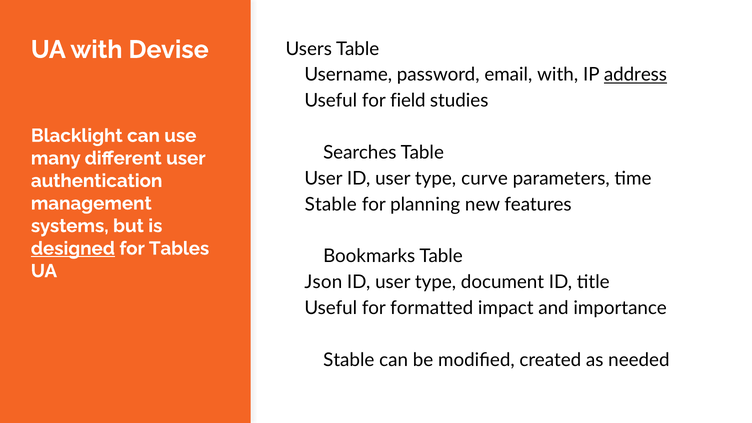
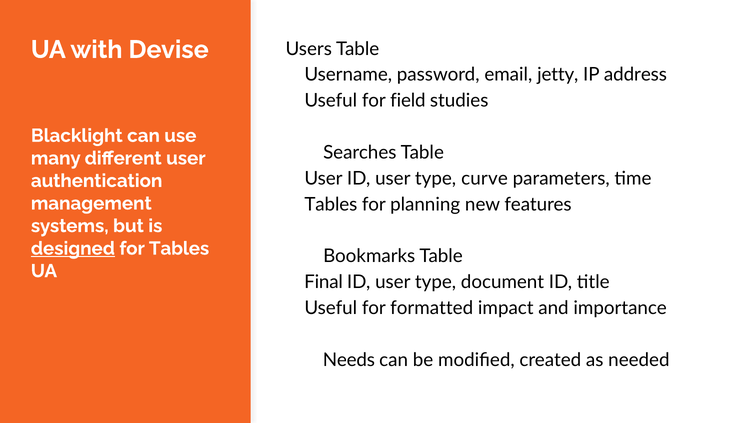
email with: with -> jetty (558, 75)
address underline: present -> none (635, 75)
Stable: Stable -> Tables (331, 204)
Json: Json -> Final (324, 282)
Stable: Stable -> Needs (349, 360)
